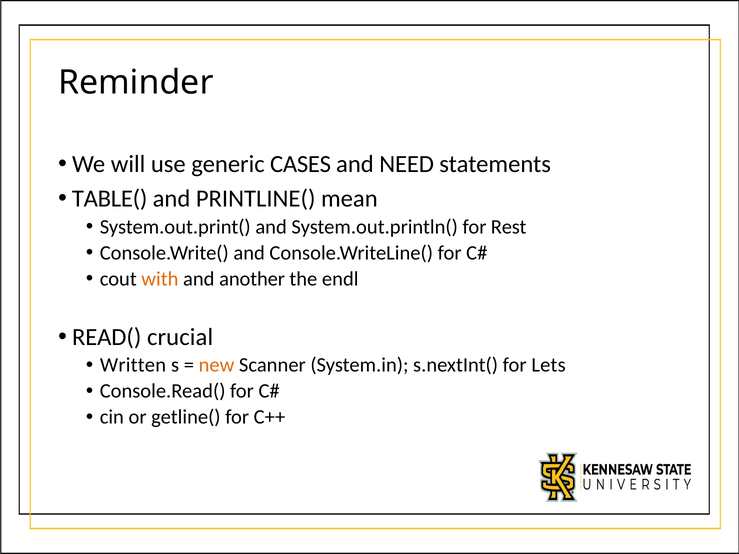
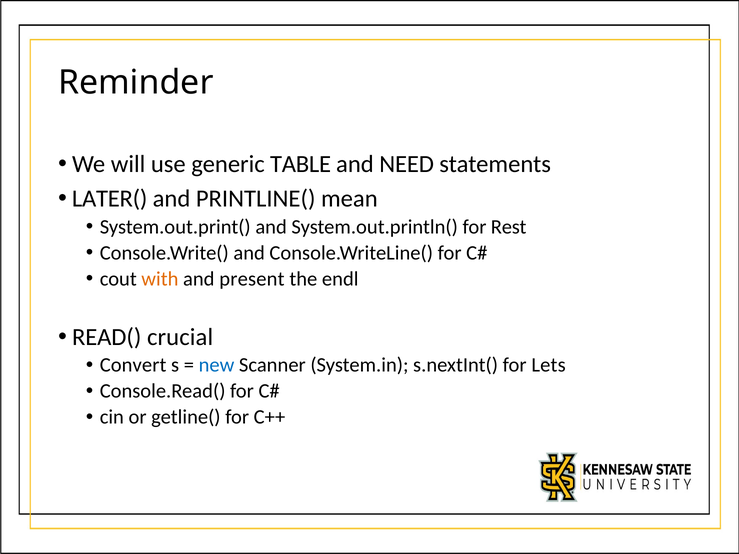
CASES: CASES -> TABLE (301, 164)
TABLE(: TABLE( -> LATER( (110, 199)
another: another -> present (252, 279)
Written: Written -> Convert (133, 365)
new colour: orange -> blue (216, 365)
